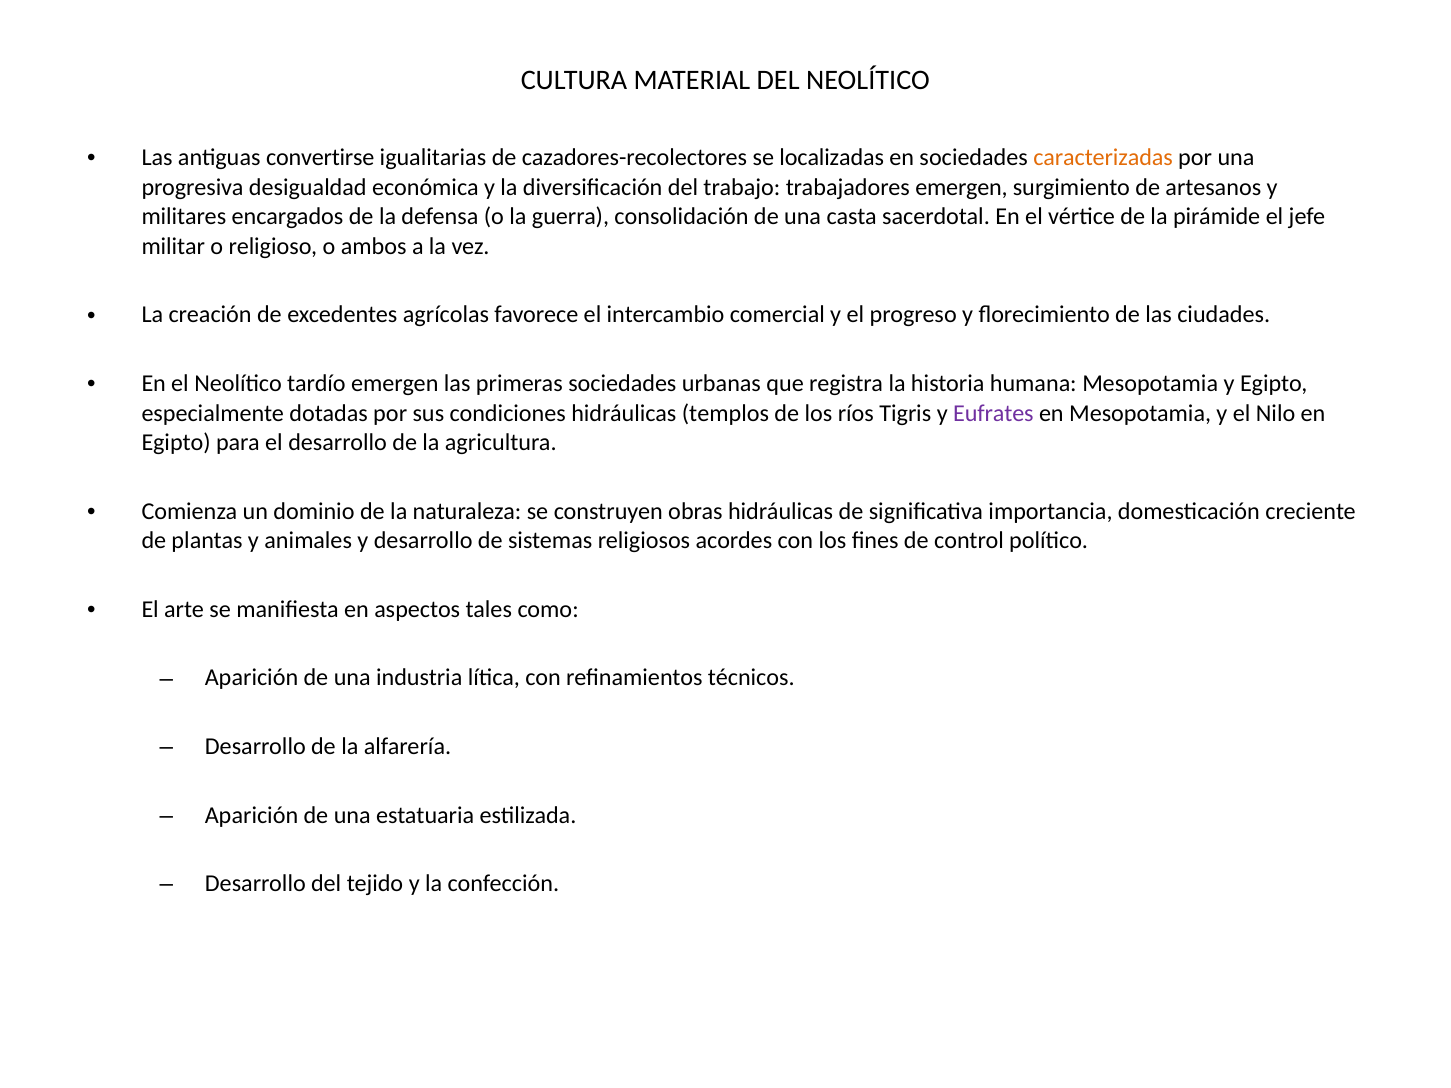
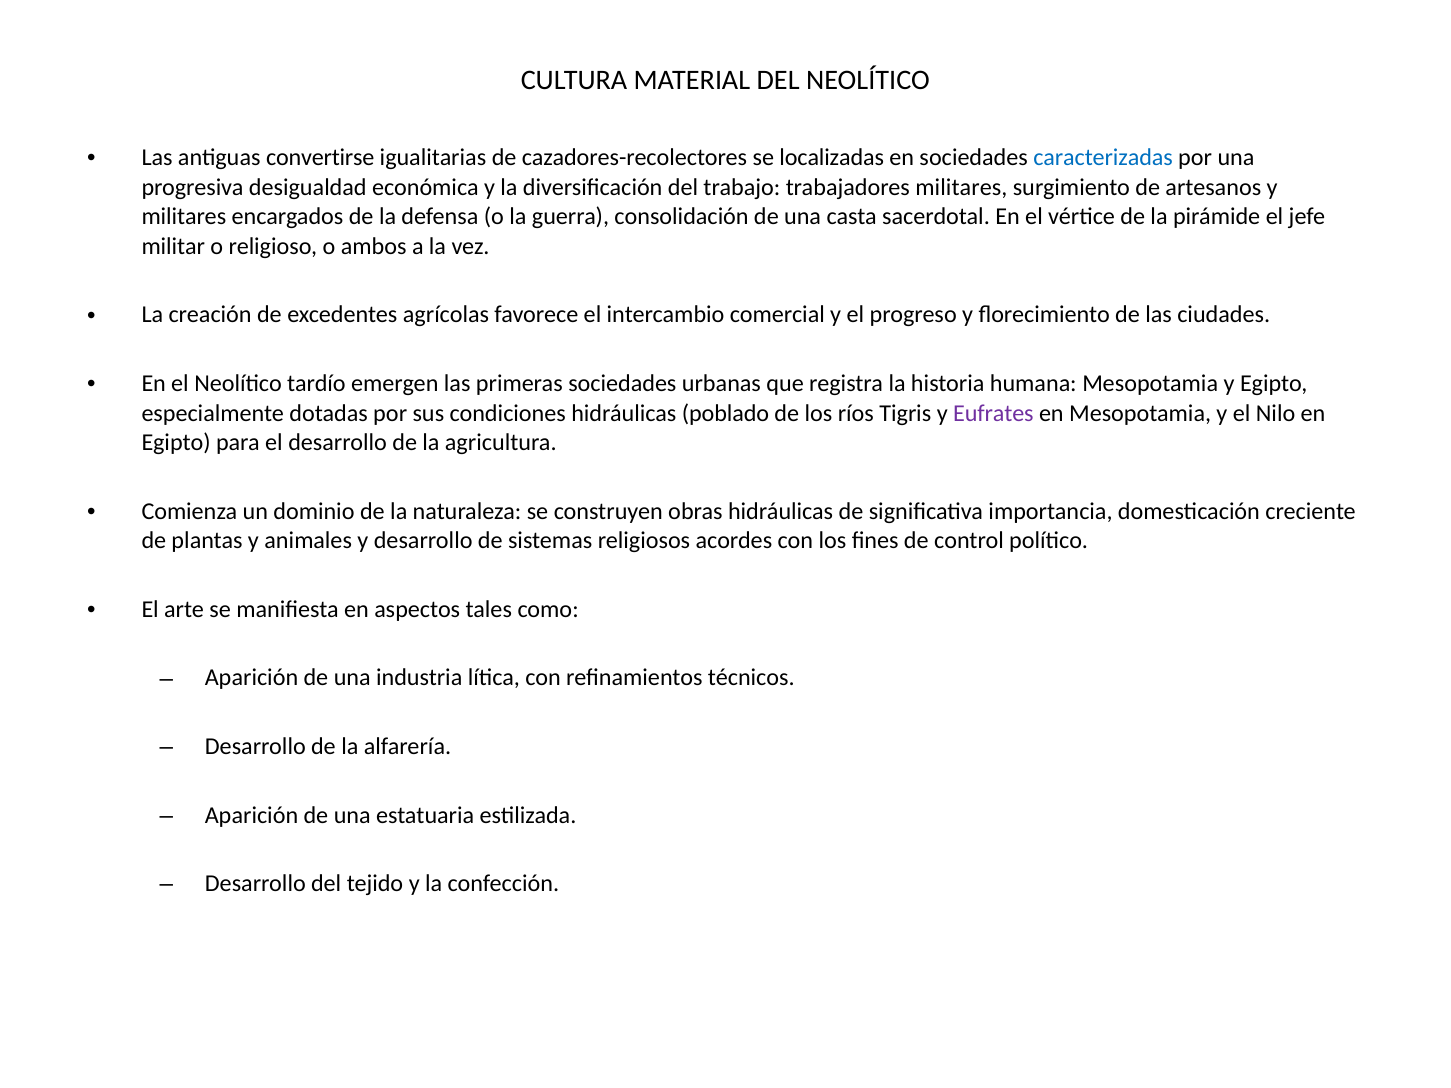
caracterizadas colour: orange -> blue (1103, 158)
trabajadores emergen: emergen -> militares (961, 187)
templos: templos -> poblado (726, 413)
